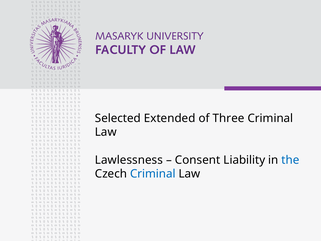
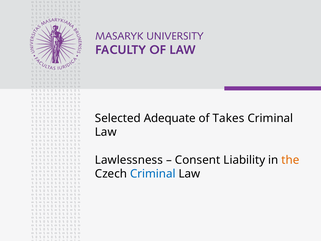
Extended: Extended -> Adequate (170, 118)
Three: Three -> Takes (228, 118)
the colour: blue -> orange (290, 160)
